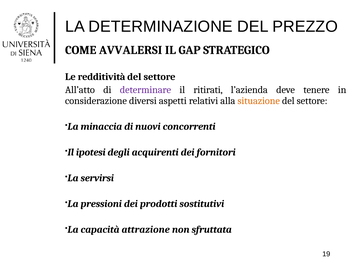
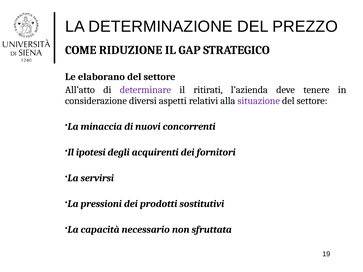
AVVALERSI: AVVALERSI -> RIDUZIONE (131, 50)
redditività: redditività -> elaborano (101, 77)
situazione colour: orange -> purple (259, 101)
attrazione: attrazione -> necessario (146, 230)
